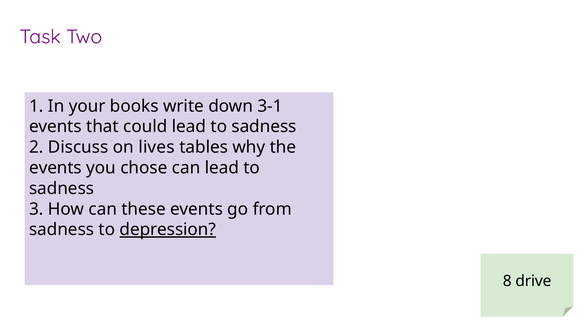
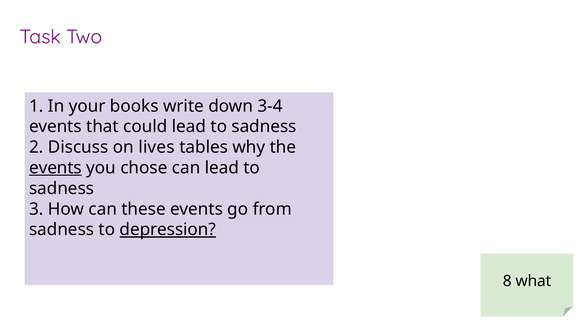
3-1: 3-1 -> 3-4 (270, 106)
events underline: none -> present (55, 168)
drive: drive -> what (533, 281)
